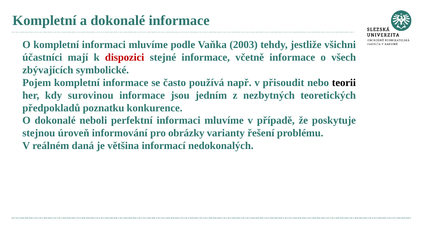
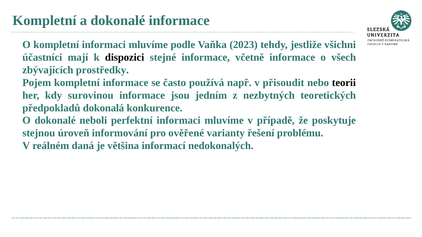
2003: 2003 -> 2023 (244, 45)
dispozici colour: red -> black (125, 57)
symbolické: symbolické -> prostředky (102, 70)
poznatku: poznatku -> dokonalá (104, 108)
obrázky: obrázky -> ověřené (186, 133)
